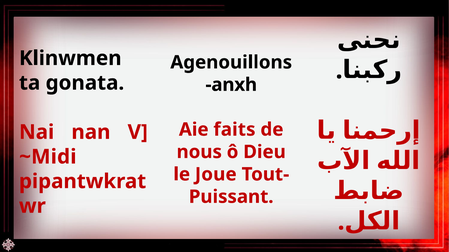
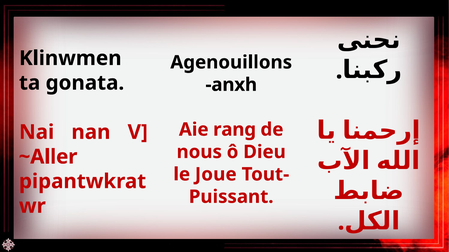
faits: faits -> rang (235, 130)
~Midi: ~Midi -> ~Aller (48, 157)
